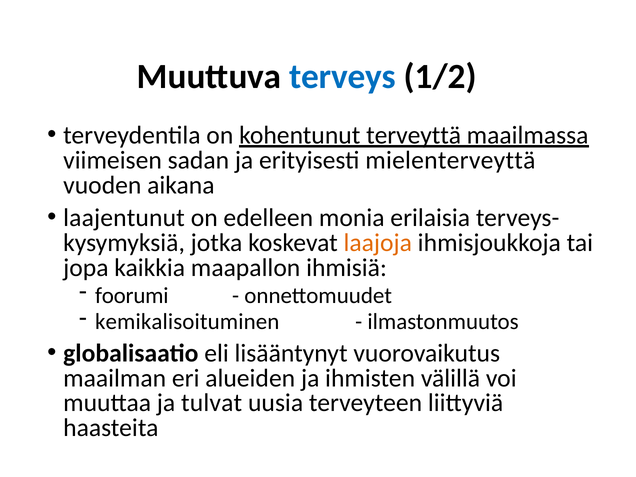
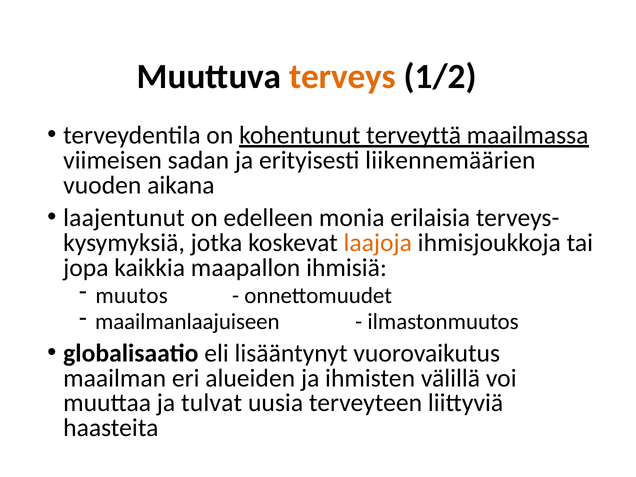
terveys colour: blue -> orange (342, 77)
mielenterveyttä: mielenterveyttä -> liikennemäärien (450, 160)
foorumi: foorumi -> muutos (132, 295)
kemikalisoituminen: kemikalisoituminen -> maailmanlaajuiseen (187, 322)
